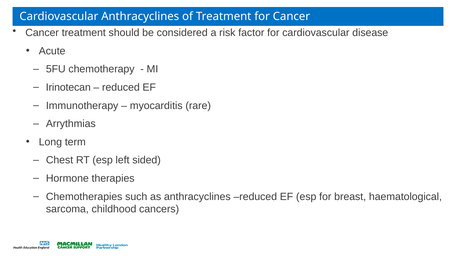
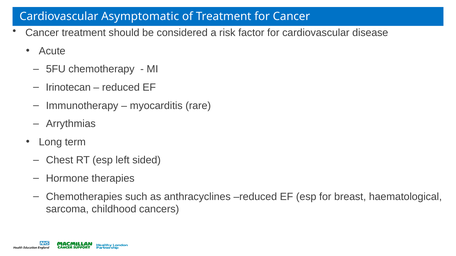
Cardiovascular Anthracyclines: Anthracyclines -> Asymptomatic (140, 16)
